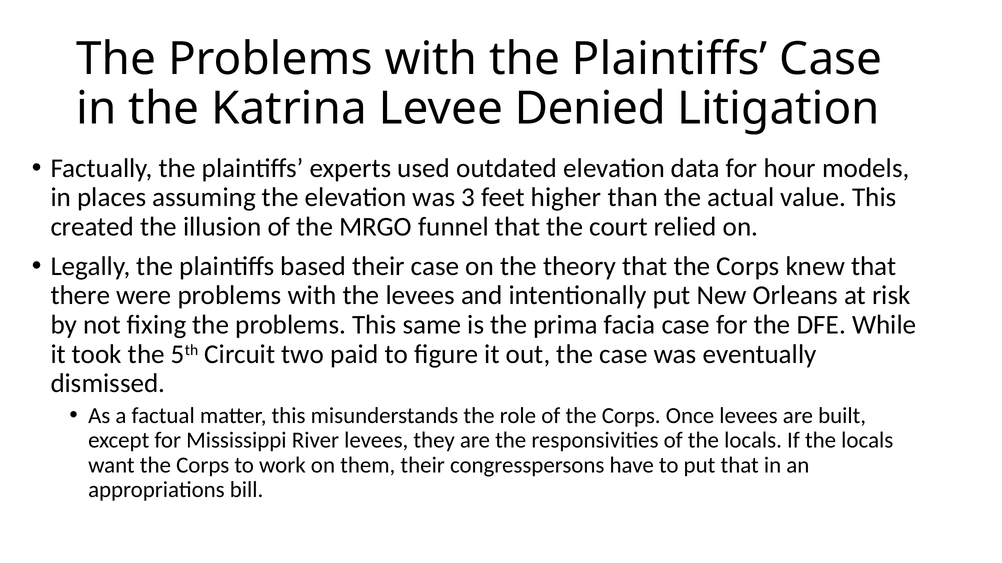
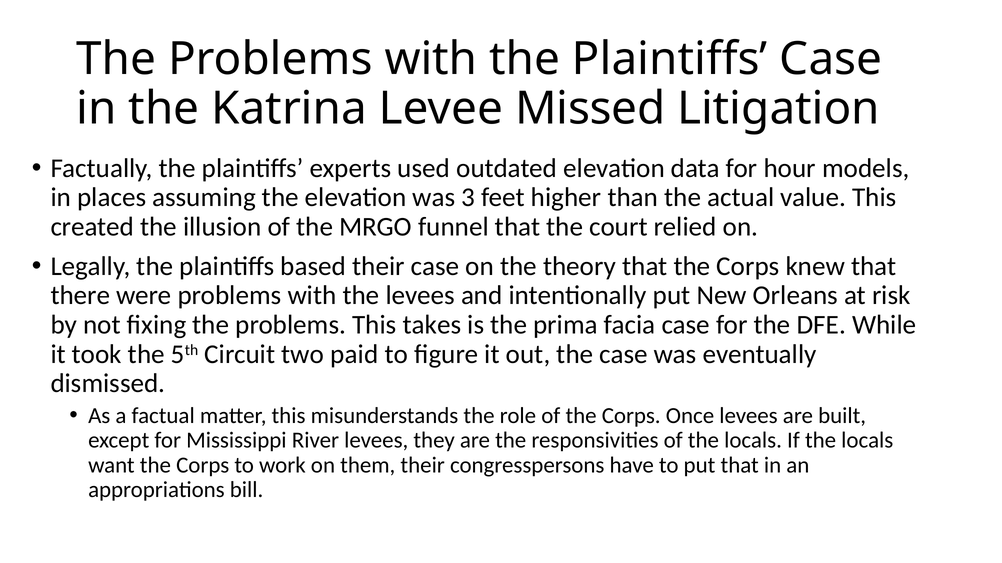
Denied: Denied -> Missed (590, 109)
same: same -> takes (432, 325)
